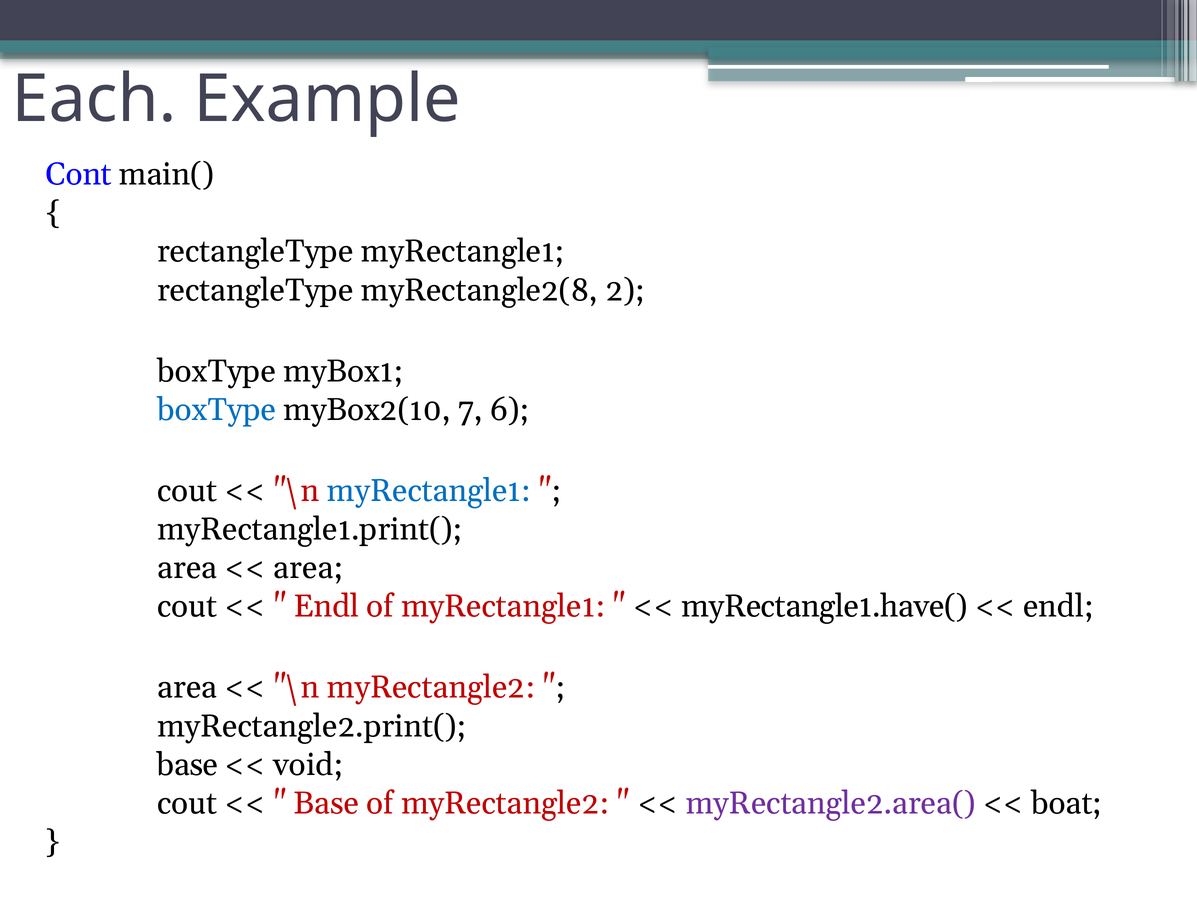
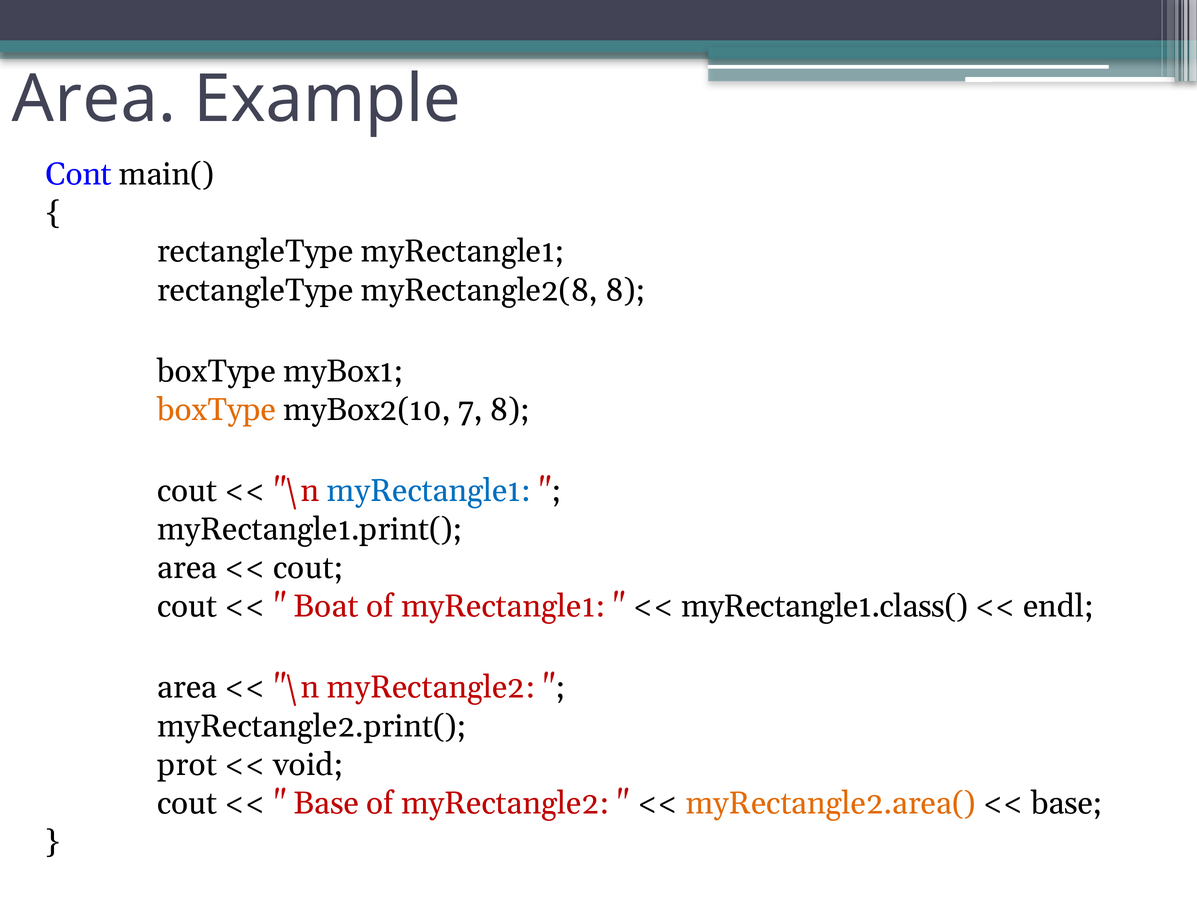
Each: Each -> Area (94, 99)
myRectangle2(8 2: 2 -> 8 (625, 290)
boxType colour: blue -> orange (217, 410)
7 6: 6 -> 8 (510, 410)
area: area -> cout (308, 568)
Endl: Endl -> Boat (326, 606)
myRectangle1.have(: myRectangle1.have( -> myRectangle1.class( (825, 606)
base: base -> prot (187, 765)
myRectangle2.area( colour: purple -> orange (831, 803)
boat: boat -> base (1067, 803)
